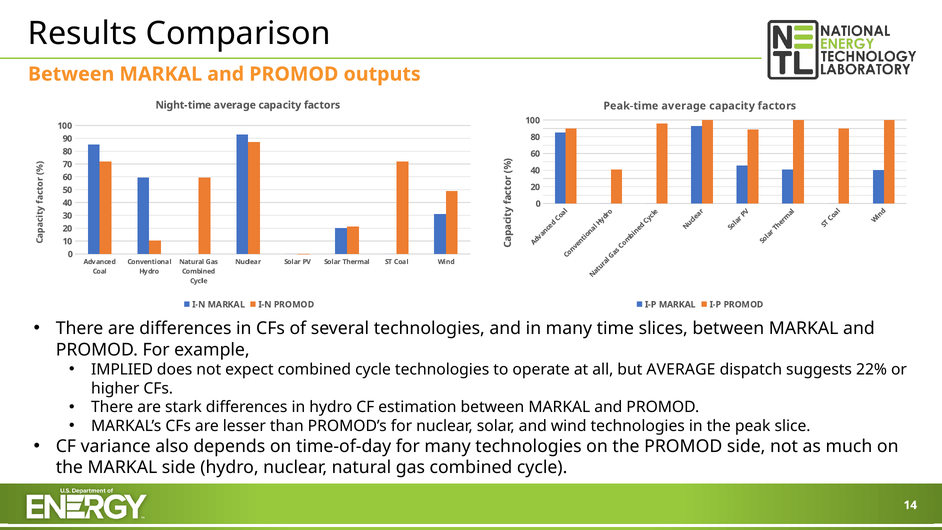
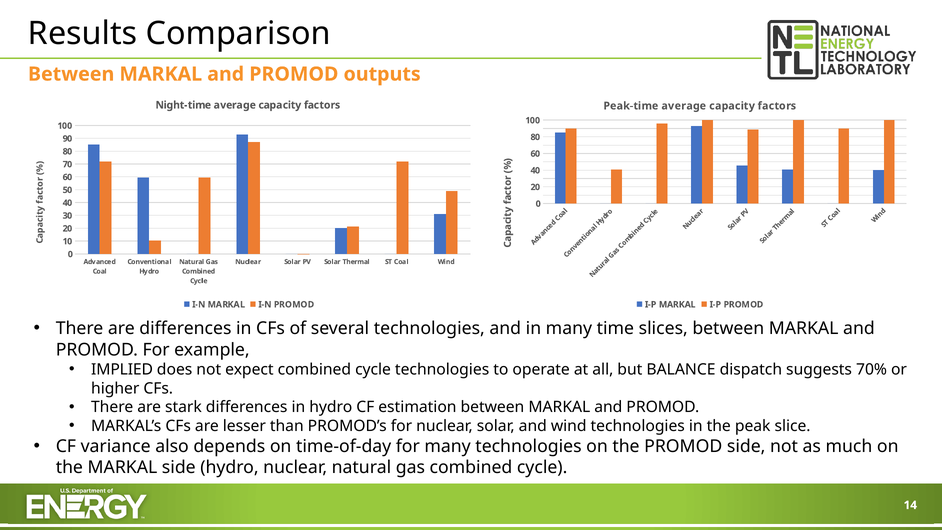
but AVERAGE: AVERAGE -> BALANCE (681, 370)
22%: 22% -> 70% (872, 370)
